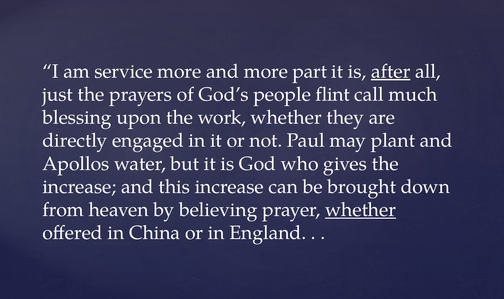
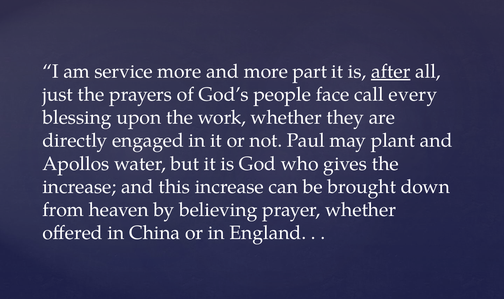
flint: flint -> face (333, 95)
much: much -> every (413, 95)
whether underline: present -> none (361, 210)
